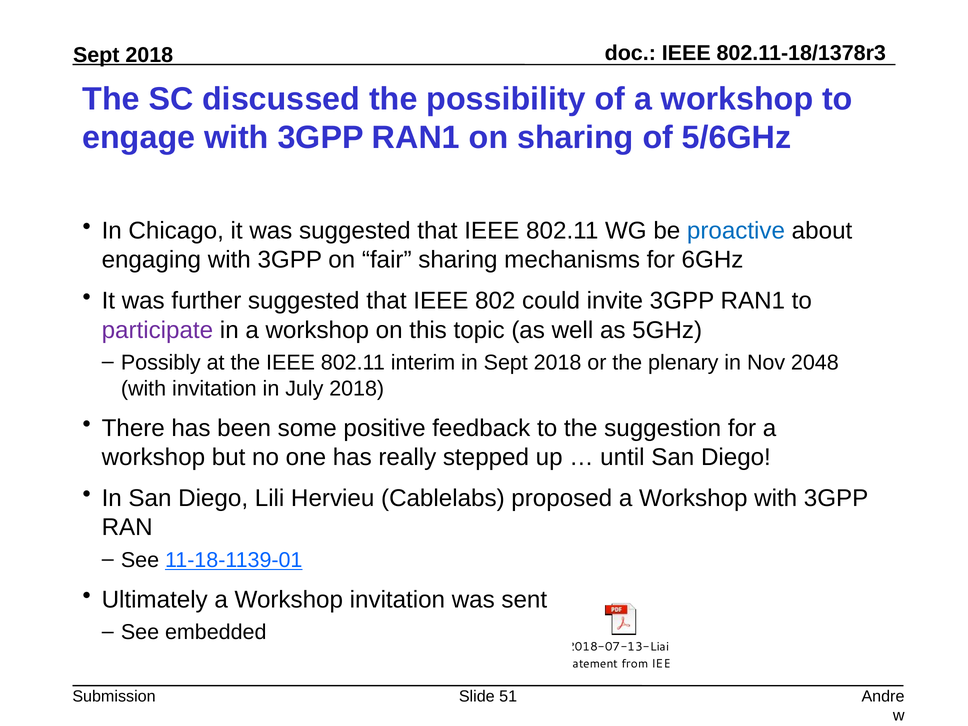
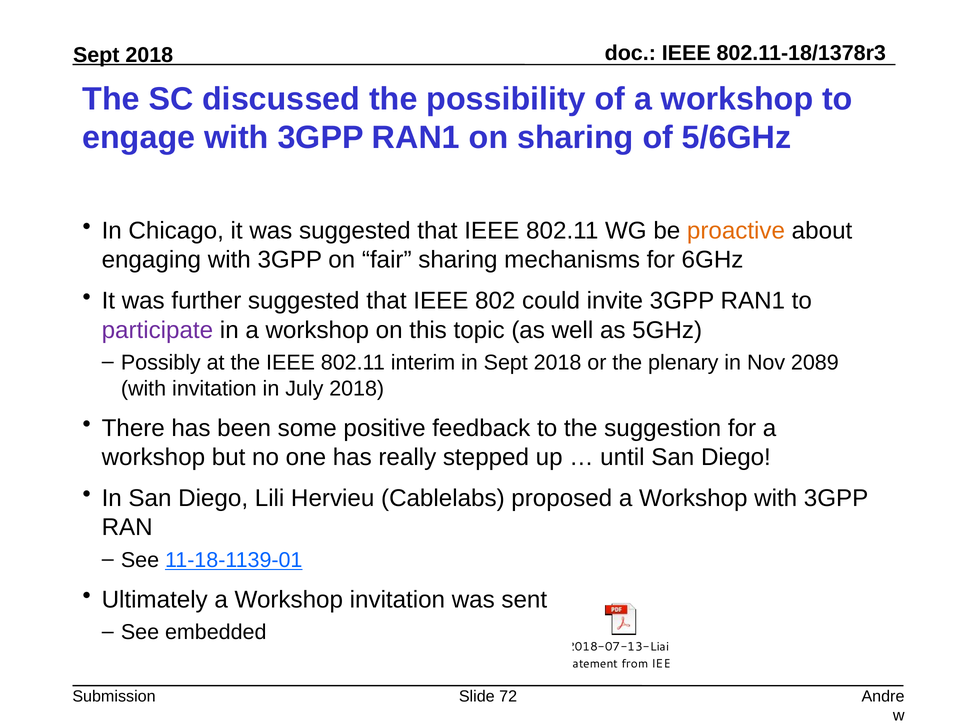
proactive colour: blue -> orange (736, 231)
2048: 2048 -> 2089 (815, 363)
51: 51 -> 72 (508, 696)
